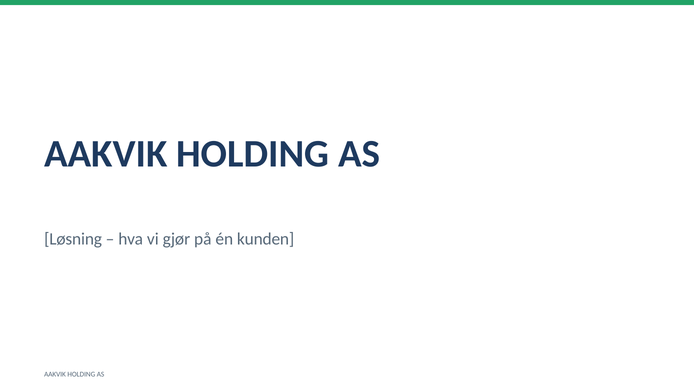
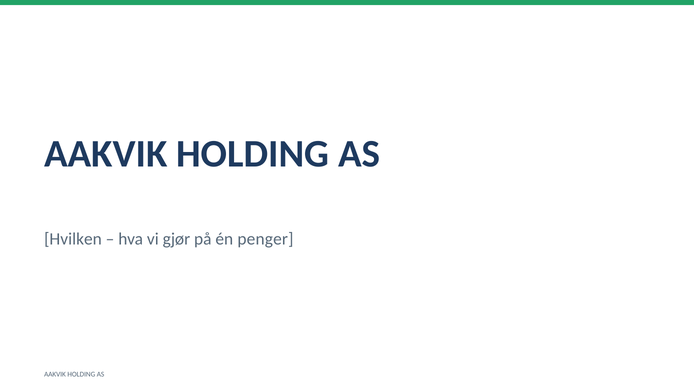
Løsning: Løsning -> Hvilken (73, 239)
kunden: kunden -> penger (265, 239)
